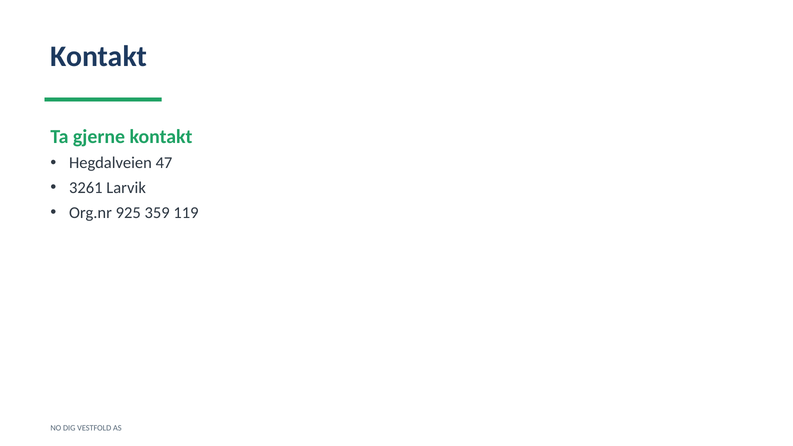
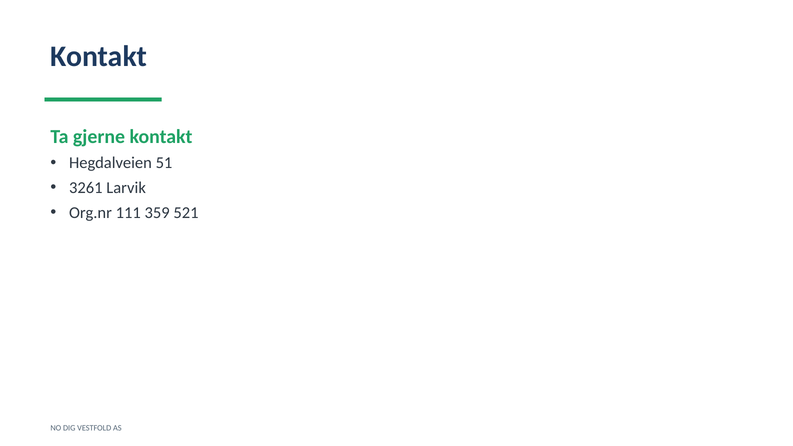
47: 47 -> 51 (164, 163)
925: 925 -> 111 (128, 213)
119: 119 -> 521 (186, 213)
